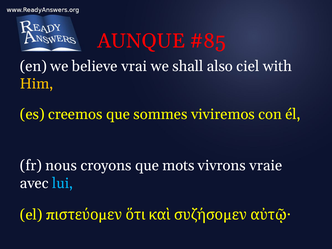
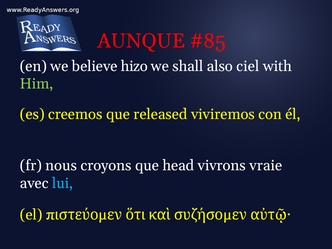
vrai: vrai -> hizo (134, 66)
Him colour: yellow -> light green (37, 84)
sommes: sommes -> released (160, 114)
mots: mots -> head (178, 165)
